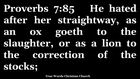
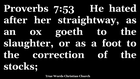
7:85: 7:85 -> 7:53 (64, 8)
lion: lion -> foot (112, 43)
